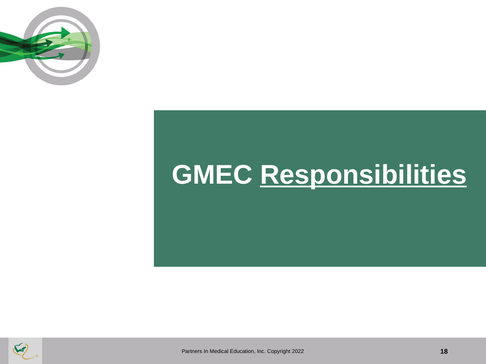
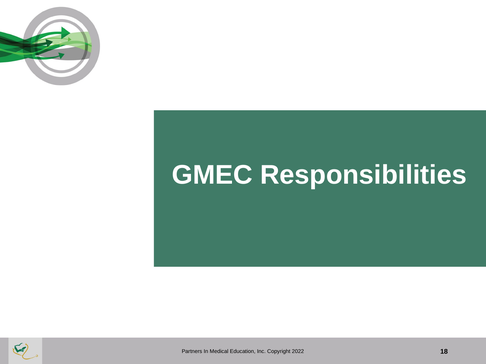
Responsibilities underline: present -> none (363, 175)
